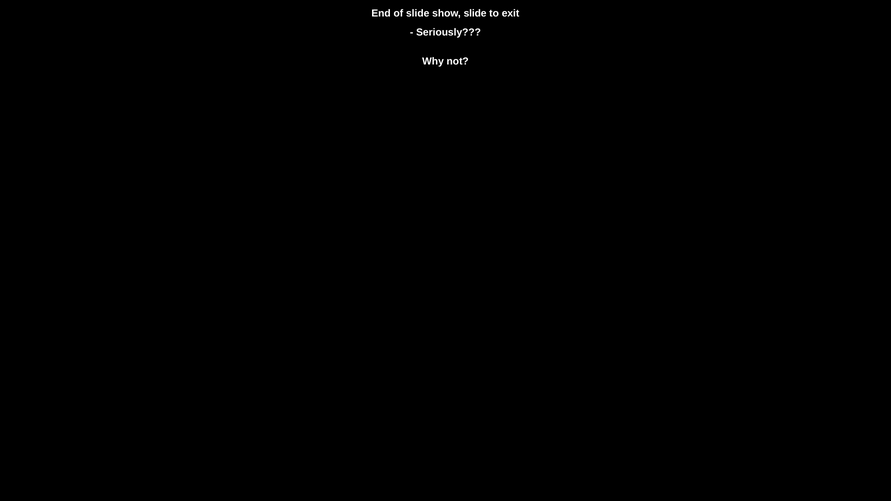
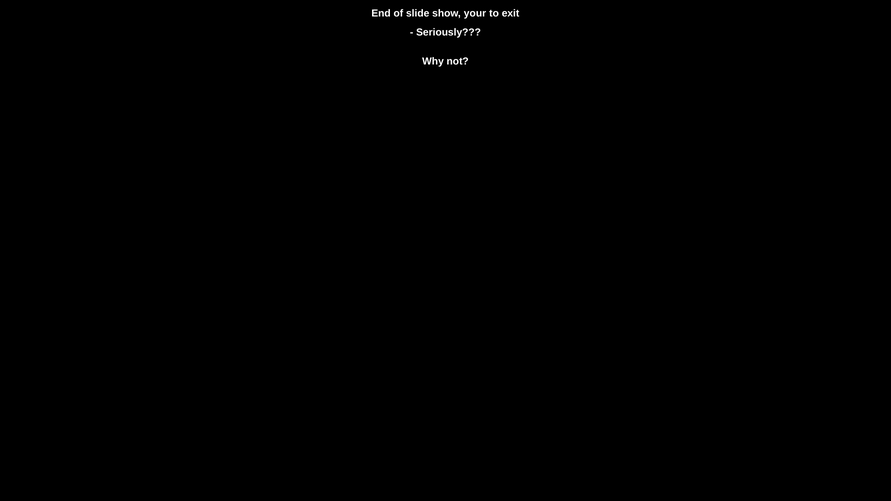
show slide: slide -> your (475, 13)
